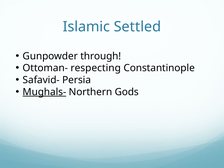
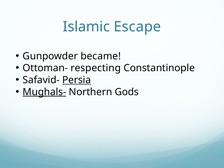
Settled: Settled -> Escape (137, 27)
through: through -> became (101, 56)
Persia underline: none -> present (77, 80)
